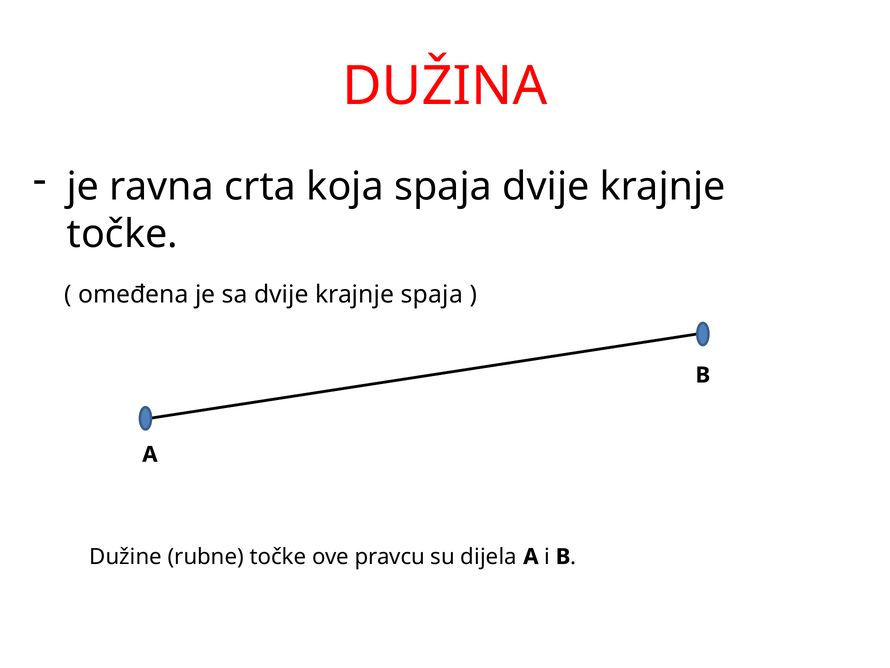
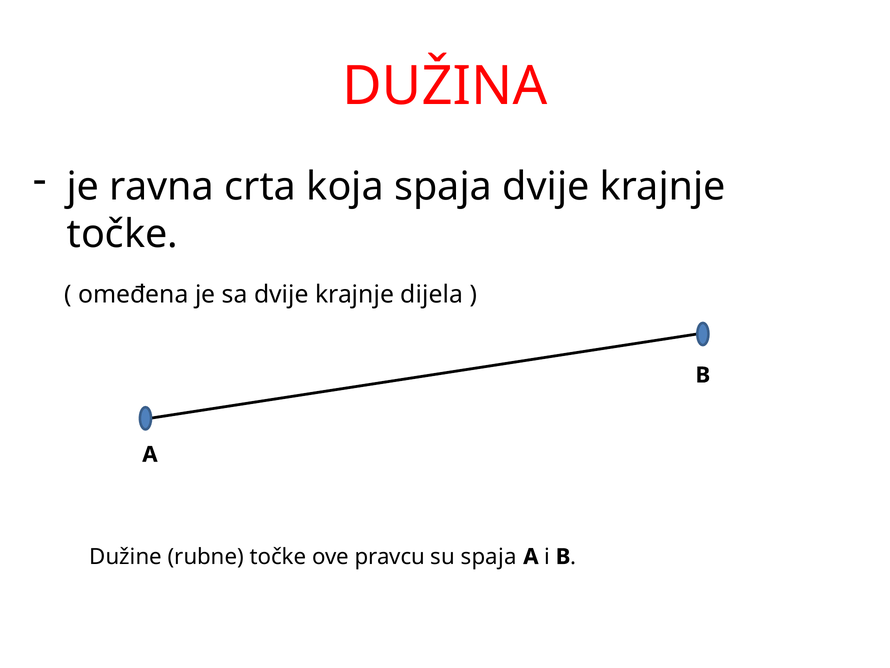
krajnje spaja: spaja -> dijela (432, 294)
su dijela: dijela -> spaja (489, 556)
